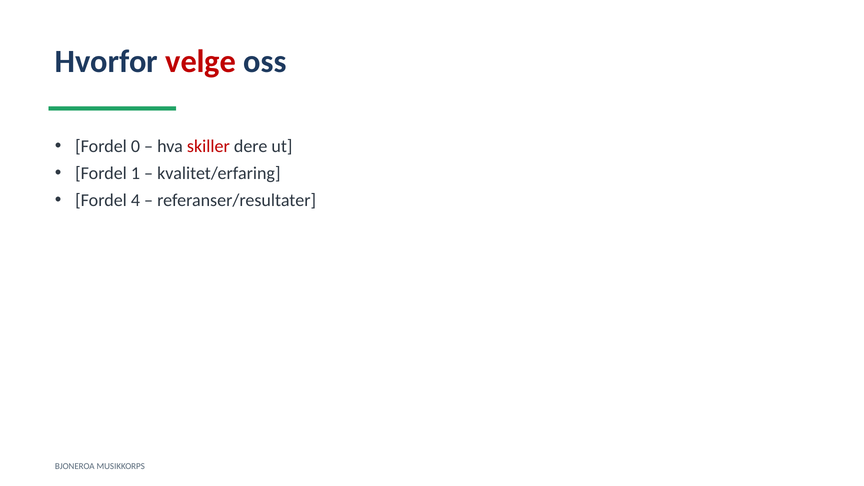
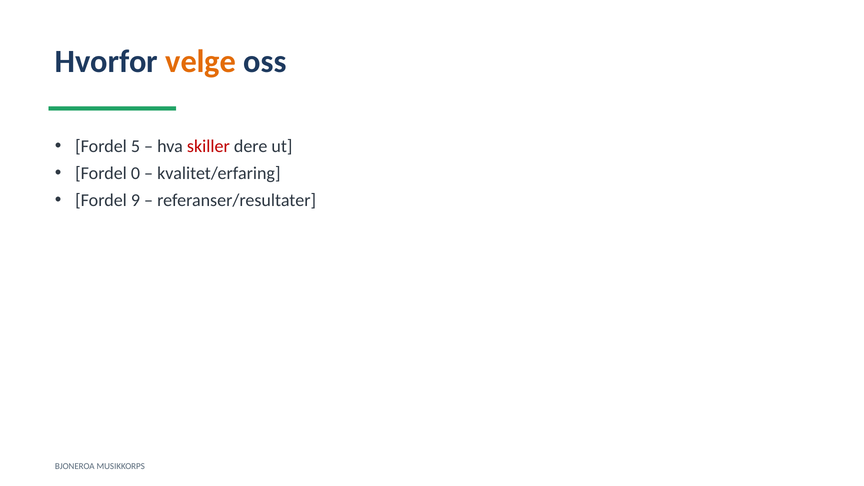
velge colour: red -> orange (201, 62)
0: 0 -> 5 (135, 146)
1: 1 -> 0 (135, 173)
4: 4 -> 9 (135, 200)
